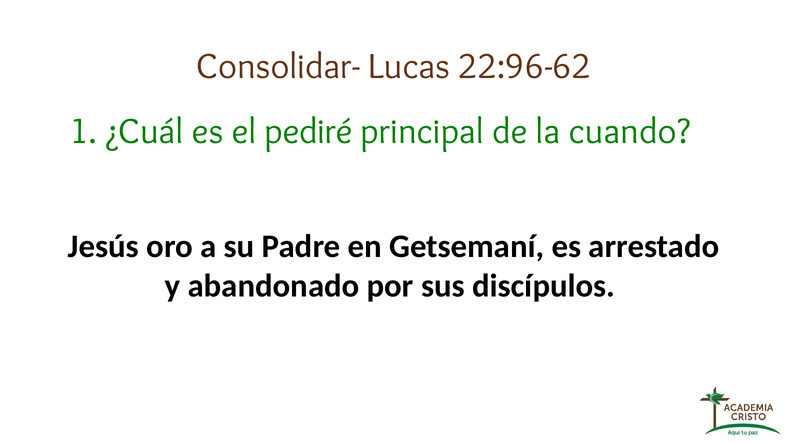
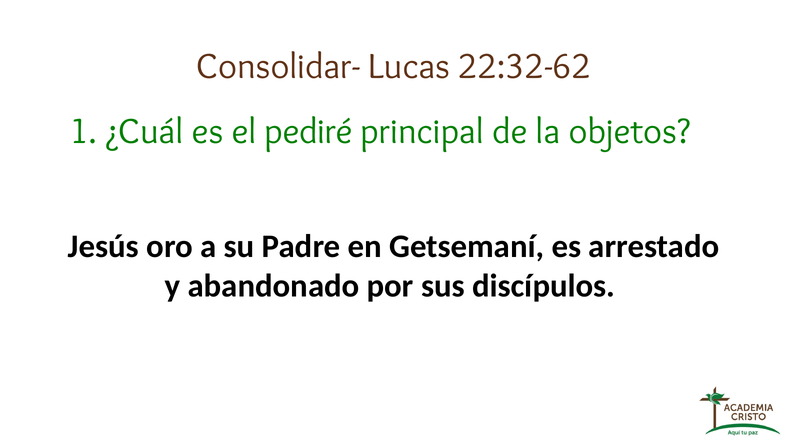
22:96-62: 22:96-62 -> 22:32-62 (525, 66)
cuando: cuando -> objetos (630, 132)
